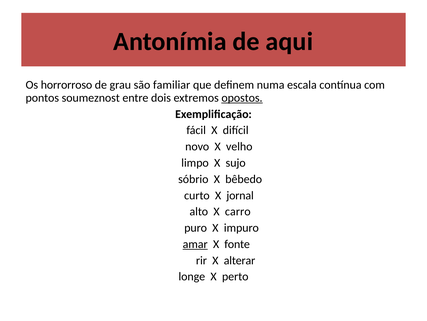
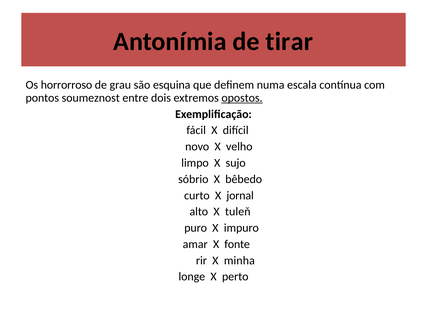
aqui: aqui -> tirar (289, 41)
familiar: familiar -> esquina (172, 85)
carro: carro -> tuleň (238, 211)
amar underline: present -> none (195, 244)
alterar: alterar -> minha (239, 260)
